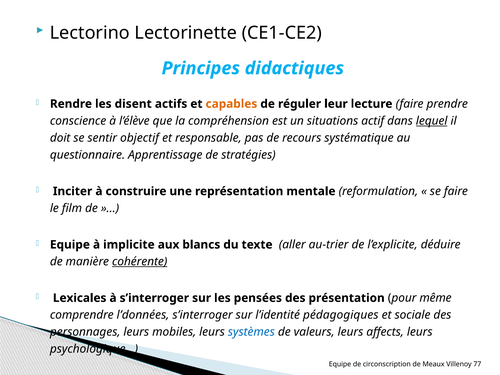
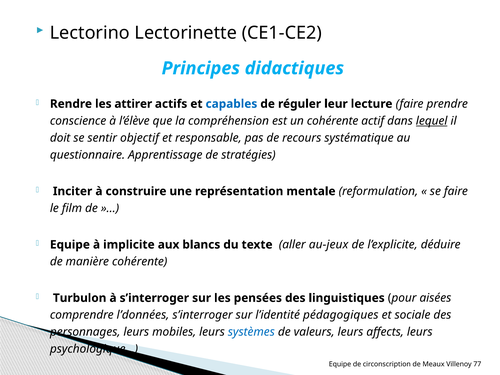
disent: disent -> attirer (133, 104)
capables colour: orange -> blue (231, 104)
un situations: situations -> cohérente (333, 121)
au-trier: au-trier -> au-jeux (329, 245)
cohérente underline: present -> none (140, 262)
Lexicales: Lexicales -> Turbulon (80, 298)
présentation: présentation -> linguistiques (347, 298)
même: même -> aisées (435, 298)
